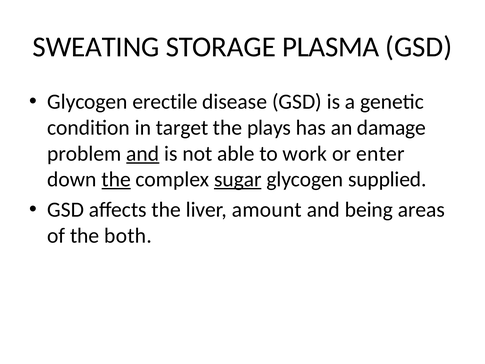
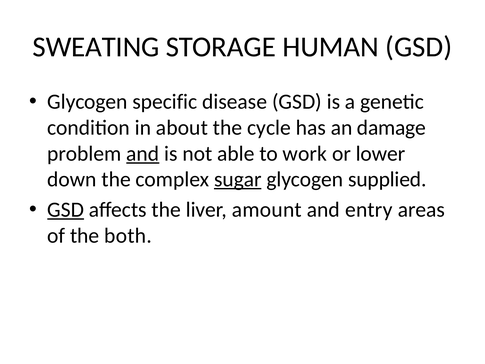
PLASMA: PLASMA -> HUMAN (331, 47)
erectile: erectile -> specific (165, 102)
target: target -> about (182, 128)
plays: plays -> cycle (269, 128)
enter: enter -> lower (381, 153)
the underline: present -> none (116, 179)
GSD underline: none -> present (66, 210)
being: being -> entry (369, 210)
